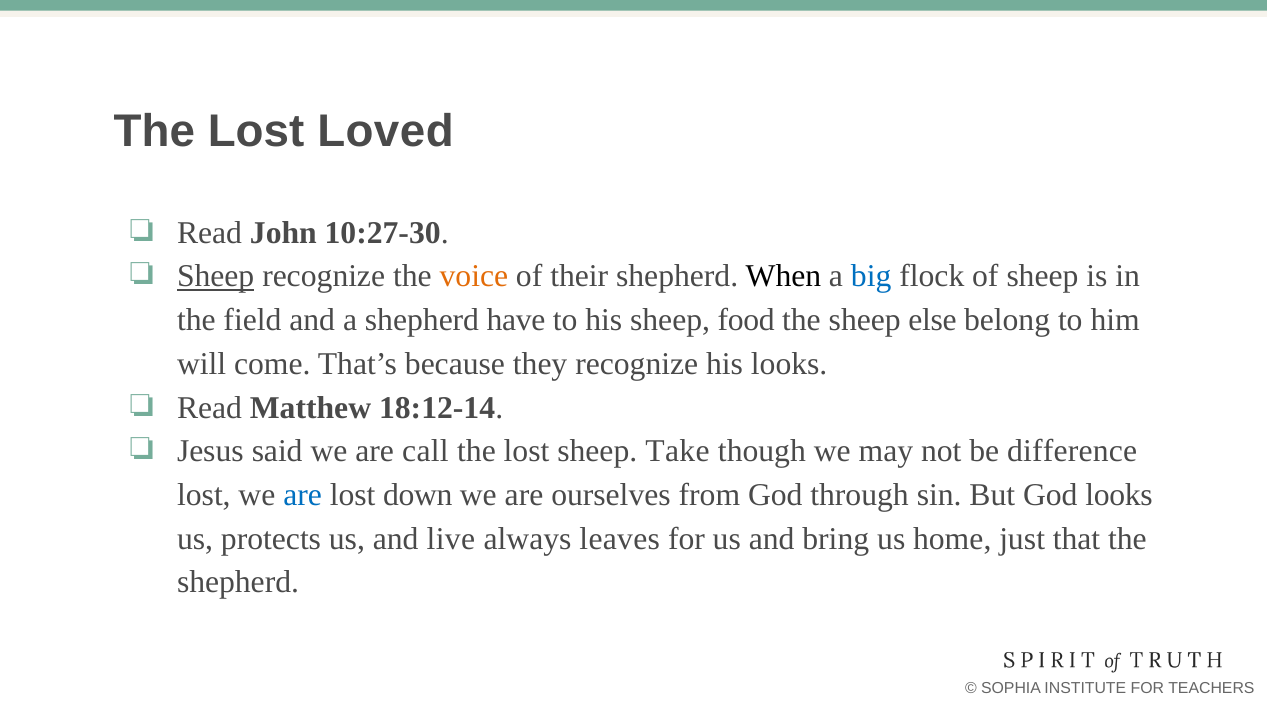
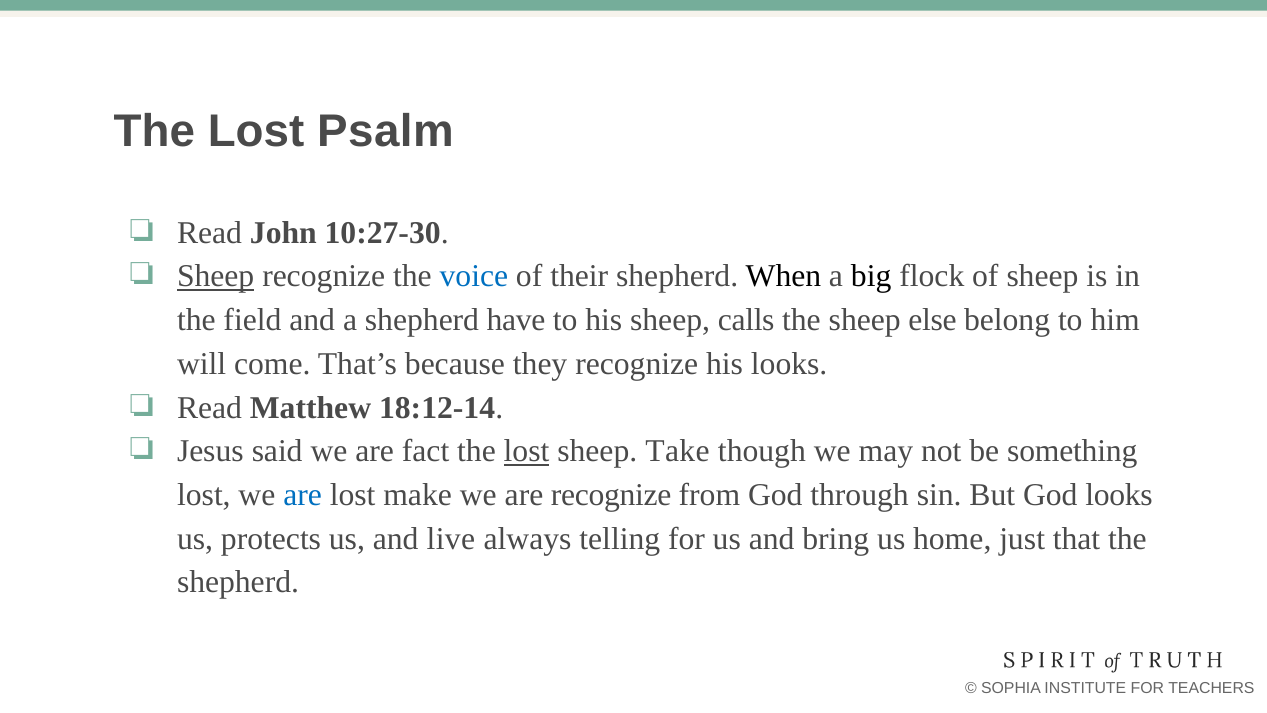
Loved: Loved -> Psalm (385, 131)
voice colour: orange -> blue (474, 276)
big colour: blue -> black (871, 276)
food: food -> calls (746, 320)
call: call -> fact (426, 451)
lost underline: none -> present (527, 451)
difference: difference -> something (1072, 451)
down: down -> make (418, 495)
are ourselves: ourselves -> recognize (611, 495)
leaves: leaves -> telling (620, 538)
